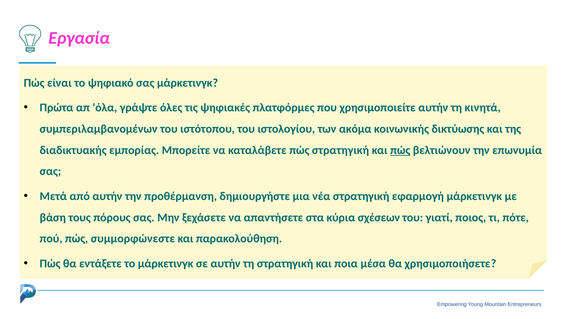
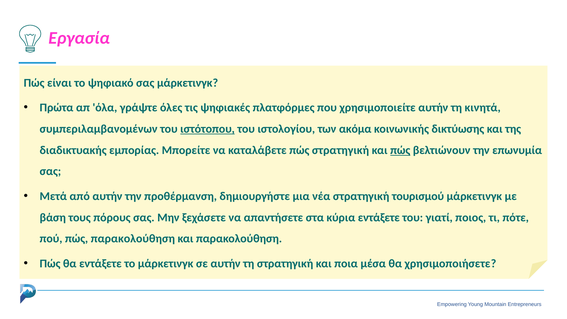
ιστότοπου underline: none -> present (208, 129)
εφαρμογή: εφαρμογή -> τουρισμού (418, 196)
κύρια σχέσεων: σχέσεων -> εντάξετε (379, 217)
πώς συμμορφώνεστε: συμμορφώνεστε -> παρακολούθηση (133, 239)
